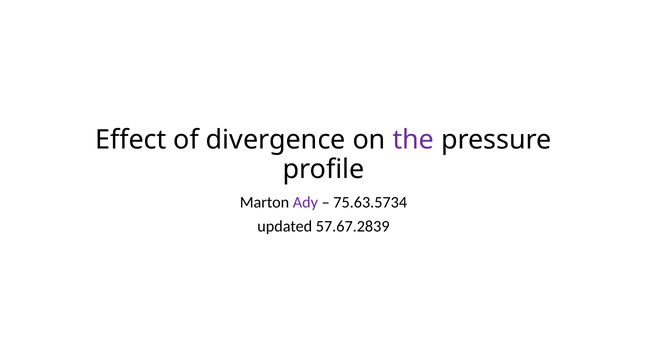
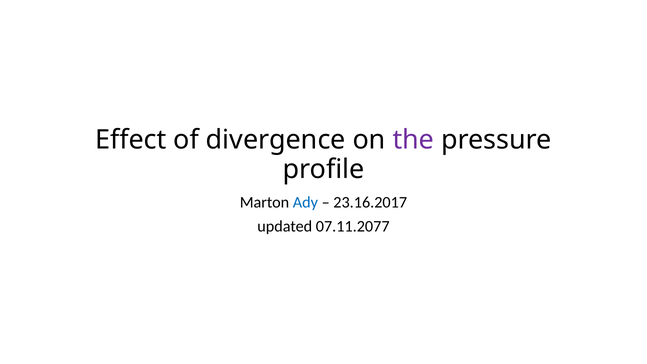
Ady colour: purple -> blue (305, 202)
75.63.5734: 75.63.5734 -> 23.16.2017 (370, 202)
57.67.2839: 57.67.2839 -> 07.11.2077 (353, 226)
